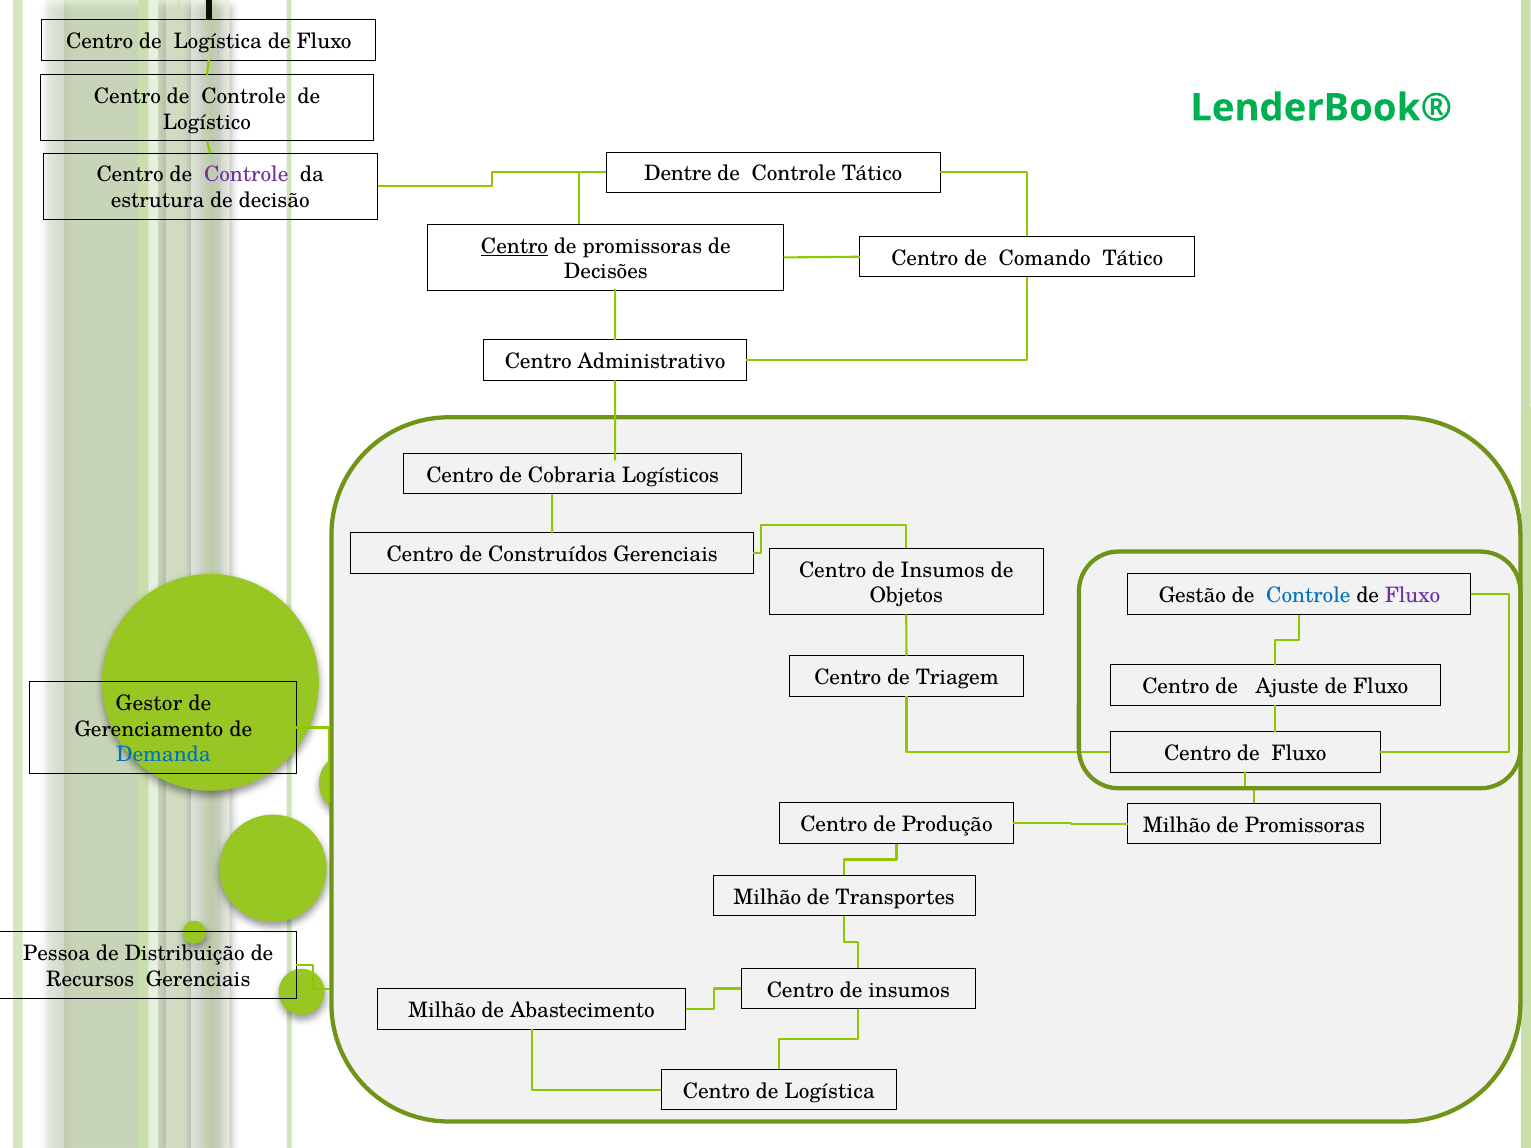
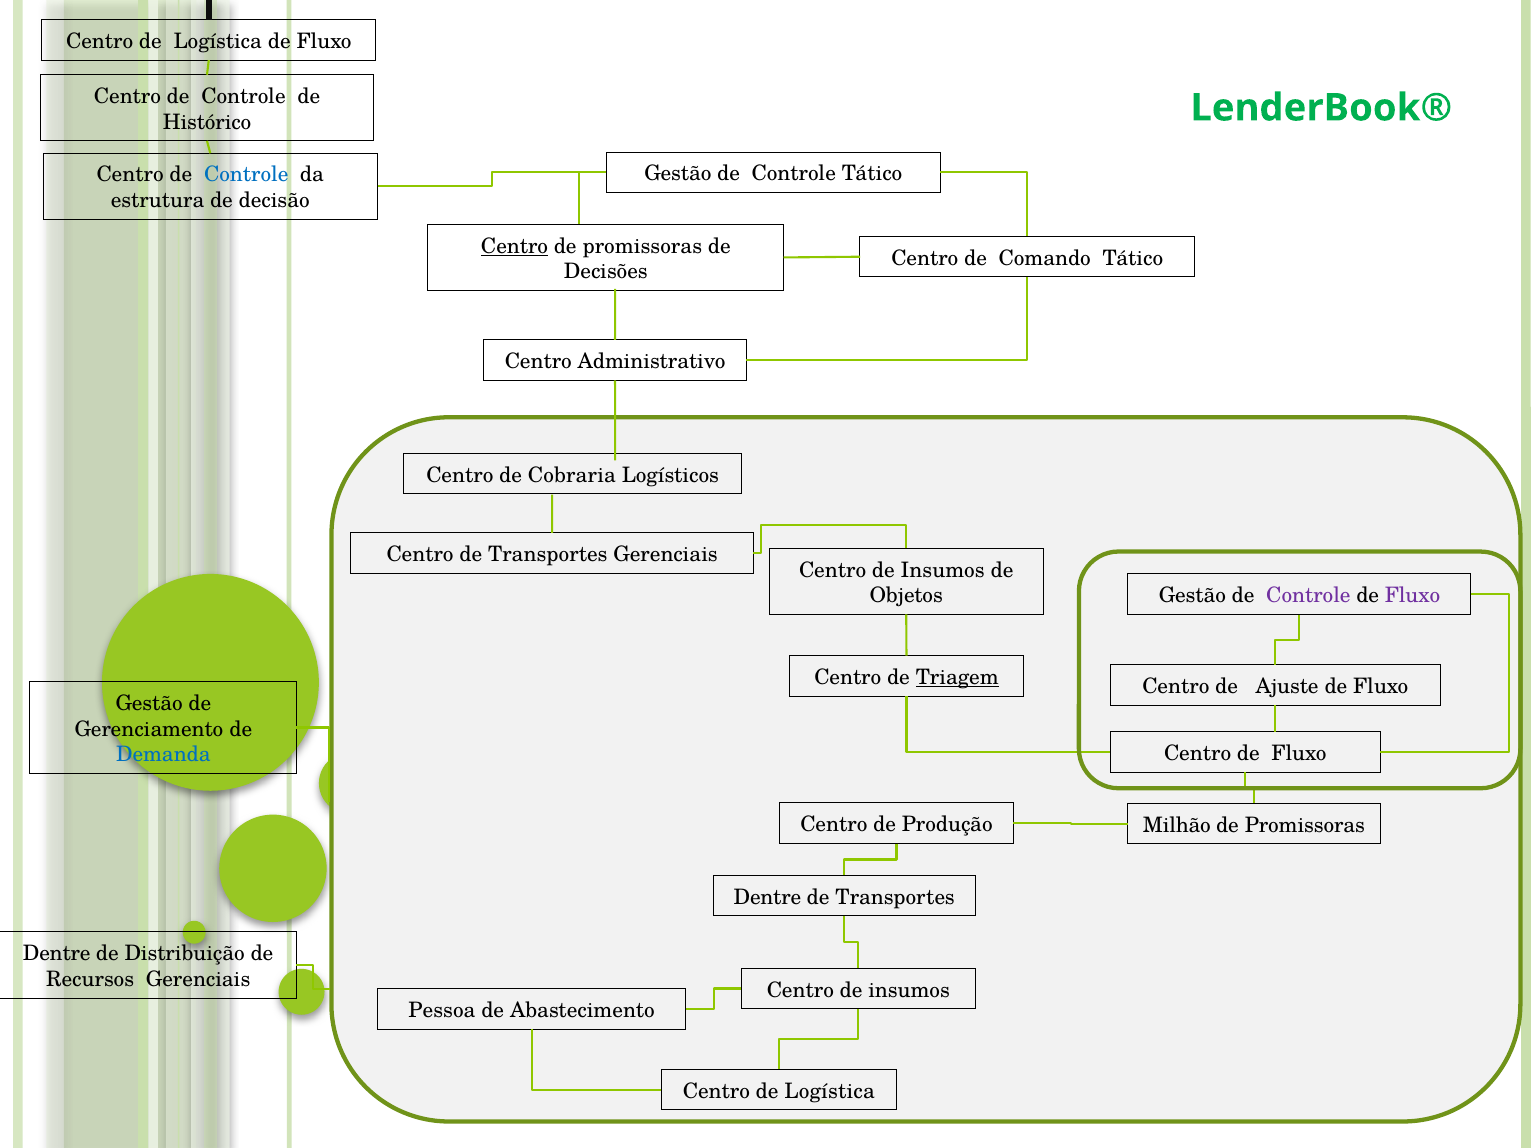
Logístico: Logístico -> Histórico (207, 122)
Dentre: Dentre -> Gestão (678, 174)
Controle colour: purple -> blue (246, 175)
Centro de Construídos: Construídos -> Transportes (548, 555)
Controle colour: blue -> purple (1308, 596)
Triagem underline: none -> present (957, 678)
Gestor: Gestor -> Gestão (149, 704)
Milhão: Milhão -> Dentre (767, 897)
Pessoa: Pessoa -> Dentre (57, 954)
Milhão: Milhão -> Pessoa (442, 1011)
